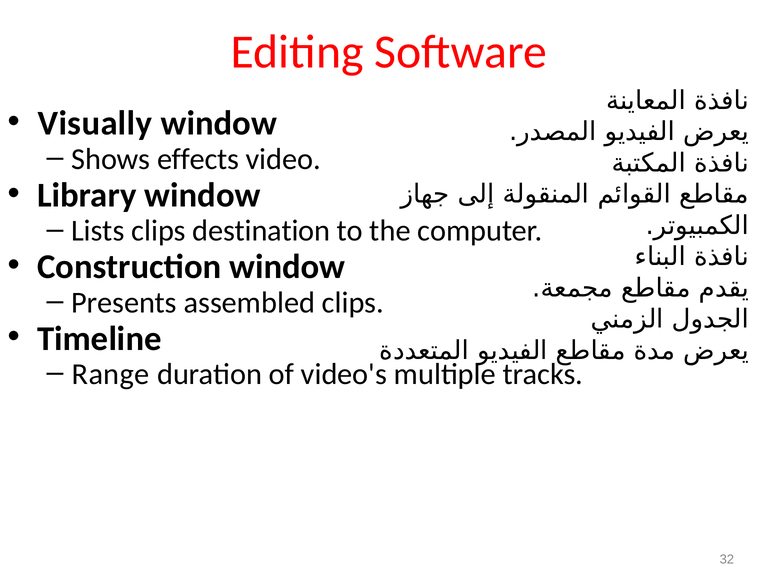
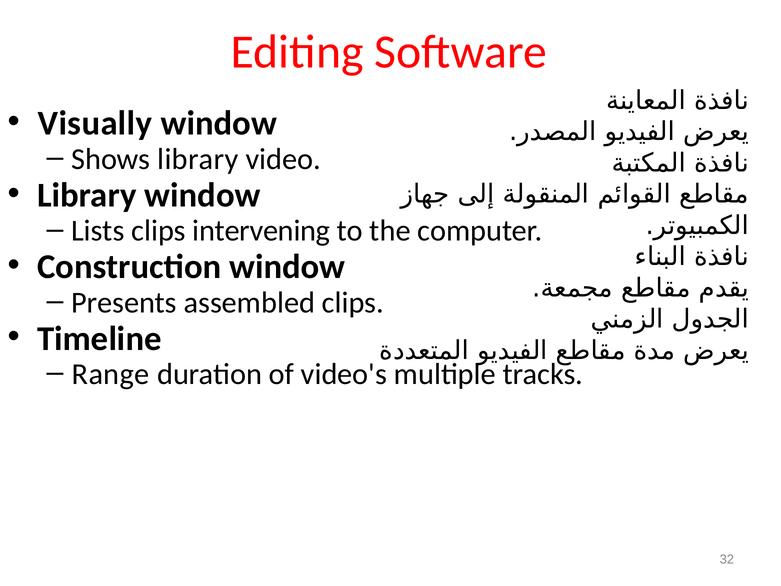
Shows effects: effects -> library (198, 159)
destination: destination -> intervening (261, 231)
